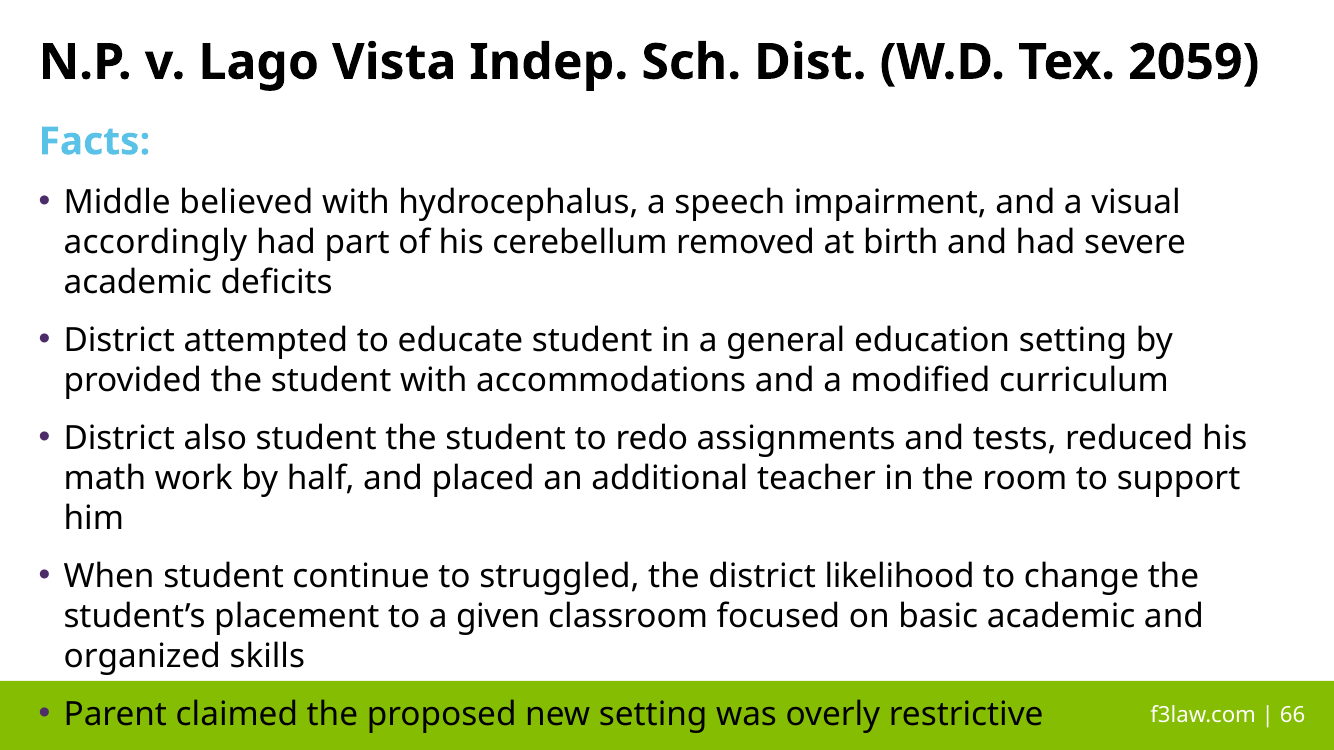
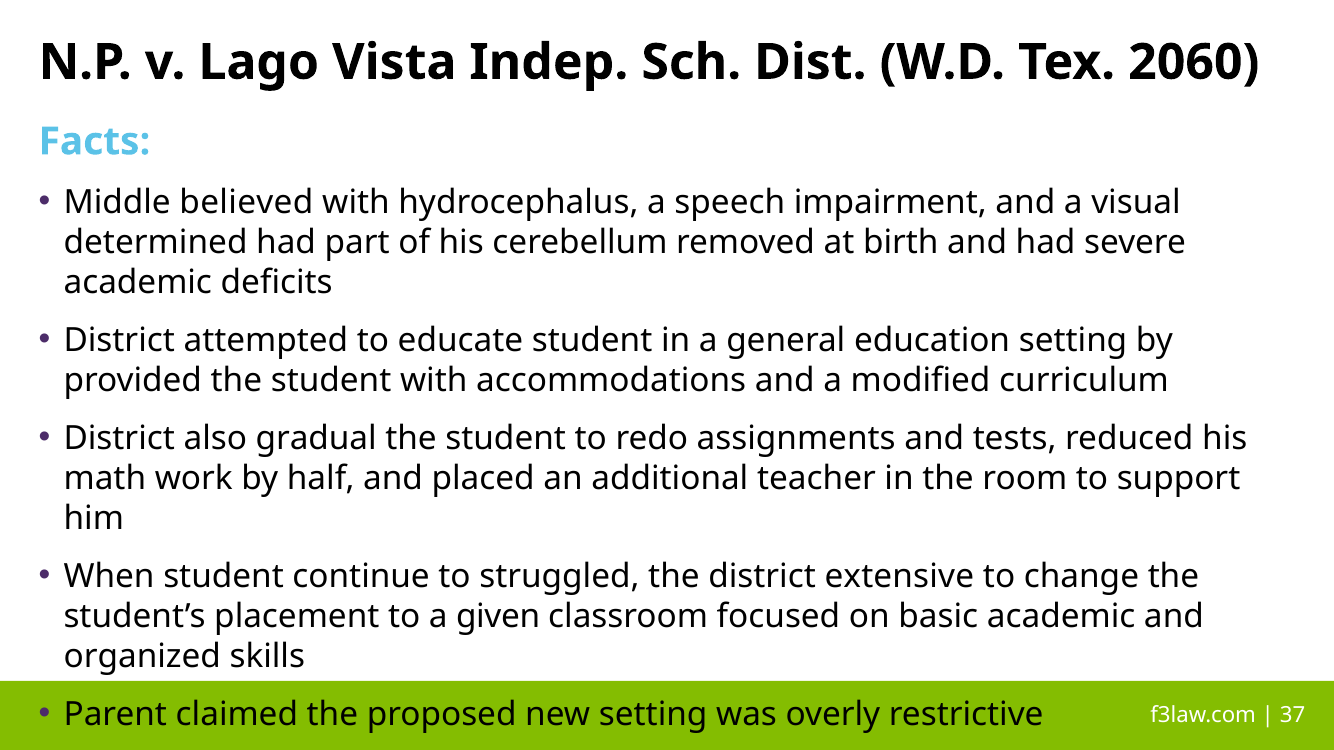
2059: 2059 -> 2060 (1194, 62)
accordingly: accordingly -> determined (156, 243)
also student: student -> gradual (316, 439)
likelihood: likelihood -> extensive (899, 577)
66: 66 -> 37 (1293, 715)
